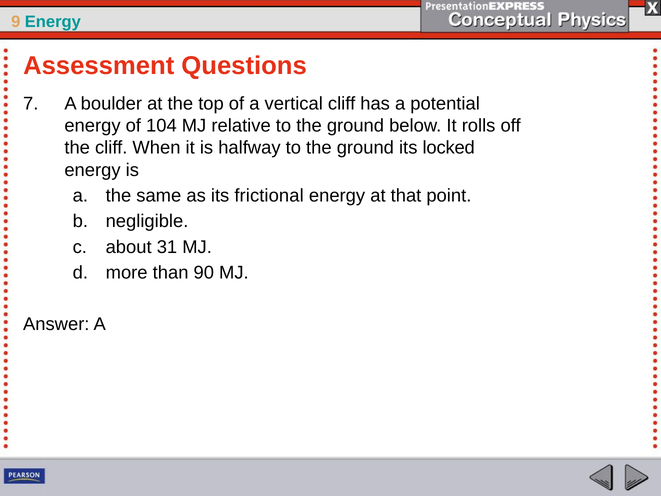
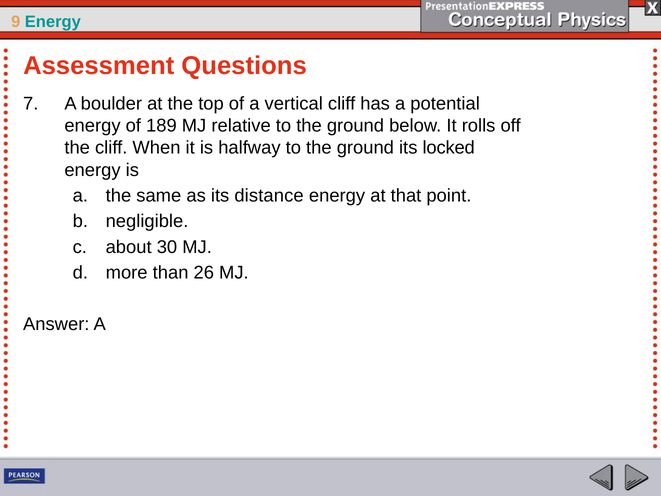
104: 104 -> 189 (161, 126)
frictional: frictional -> distance (269, 196)
31: 31 -> 30 (167, 247)
90: 90 -> 26 (204, 273)
